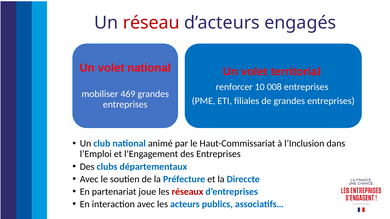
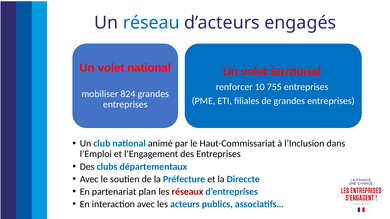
réseau colour: red -> blue (151, 23)
008: 008 -> 755 (274, 87)
469: 469 -> 824 (128, 94)
joue: joue -> plan (147, 192)
